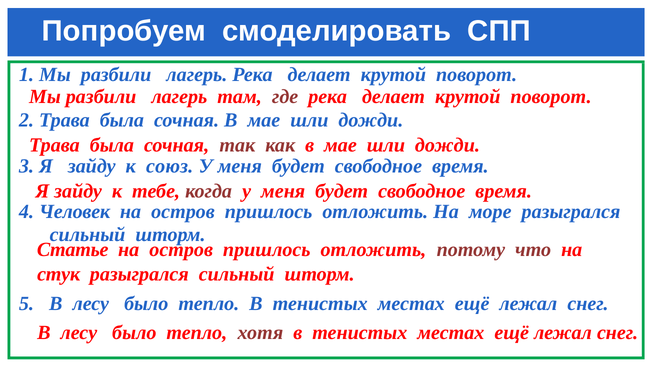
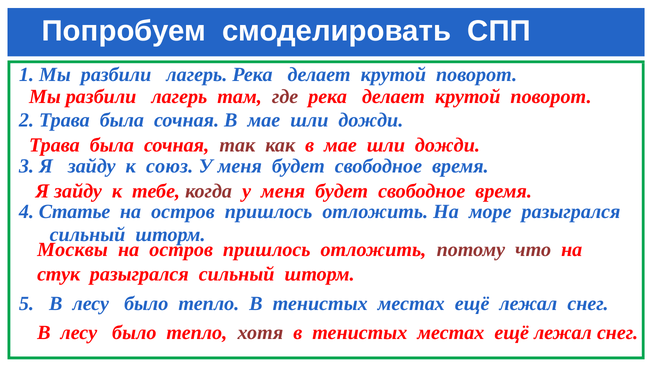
Человек: Человек -> Статье (75, 212)
Статье: Статье -> Москвы (73, 250)
